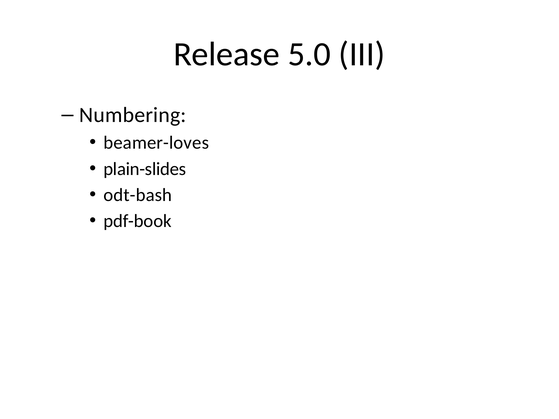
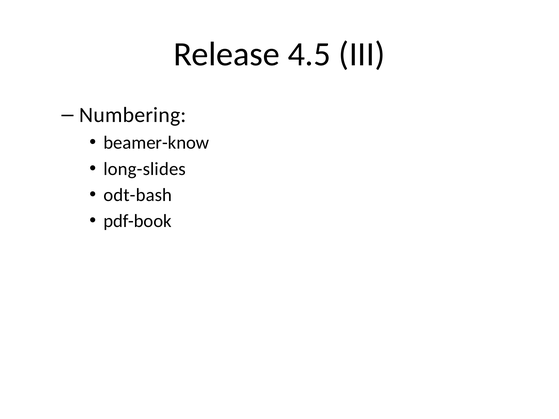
5.0: 5.0 -> 4.5 (309, 54)
beamer-loves: beamer-loves -> beamer-know (156, 143)
plain-slides: plain-slides -> long-slides (145, 169)
